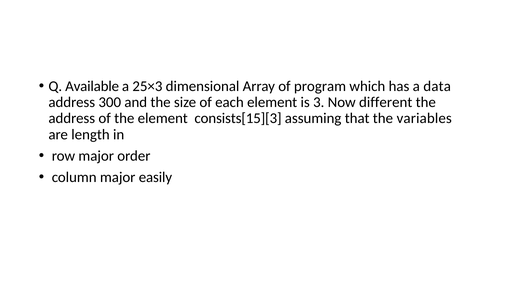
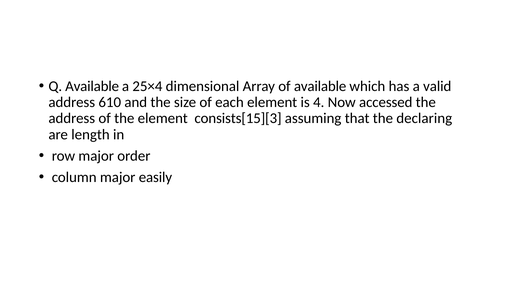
25×3: 25×3 -> 25×4 (147, 86)
of program: program -> available (320, 86)
data: data -> valid (437, 86)
300: 300 -> 610 (110, 102)
3: 3 -> 4 (319, 102)
different: different -> accessed (386, 102)
variables: variables -> declaring (424, 118)
